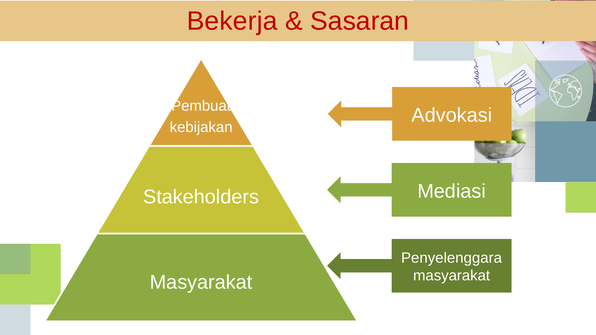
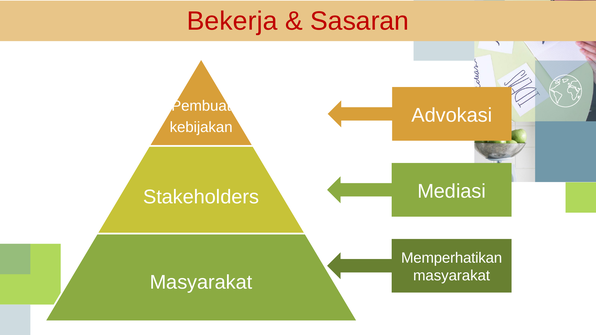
Penyelenggara: Penyelenggara -> Memperhatikan (452, 258)
